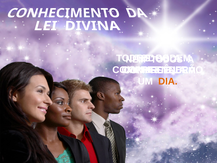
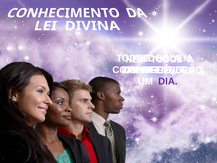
DIA colour: orange -> purple (168, 81)
